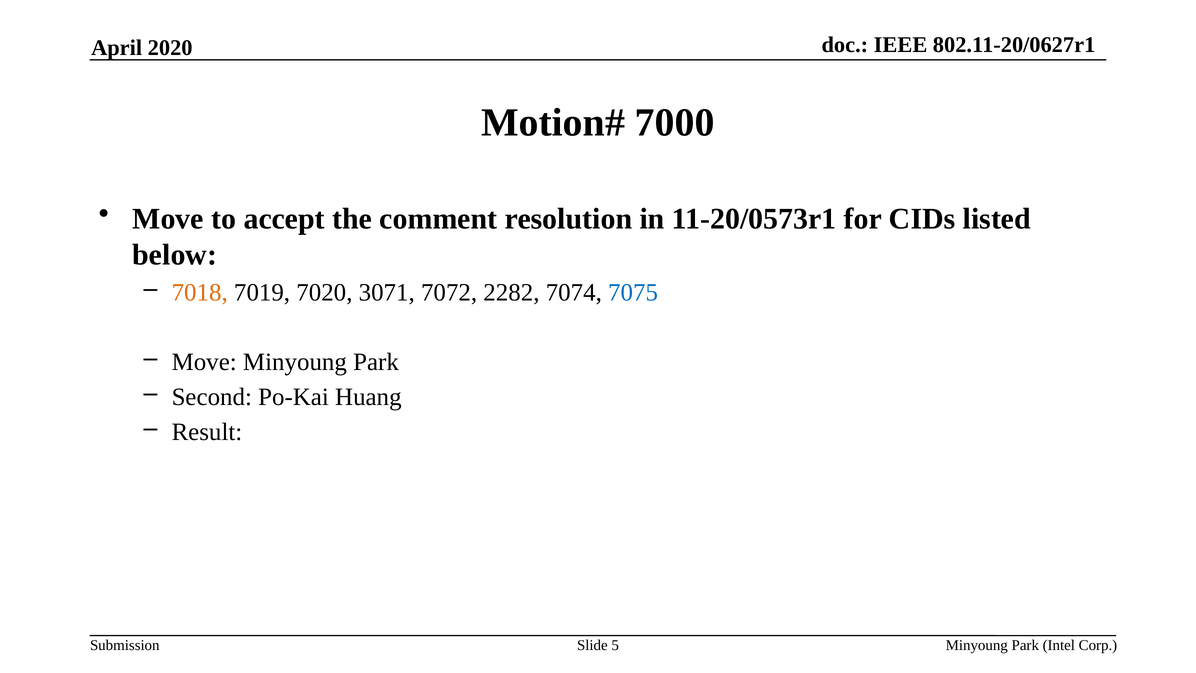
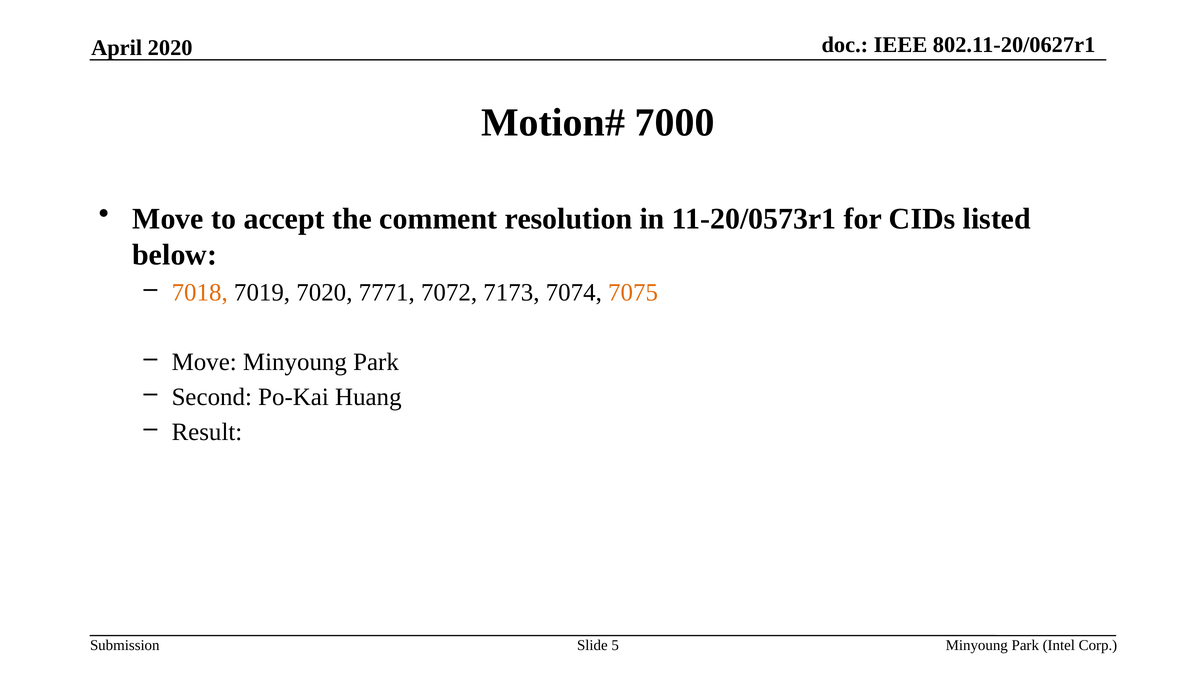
3071: 3071 -> 7771 (387, 292)
2282: 2282 -> 7173 (511, 292)
7075 colour: blue -> orange (633, 292)
